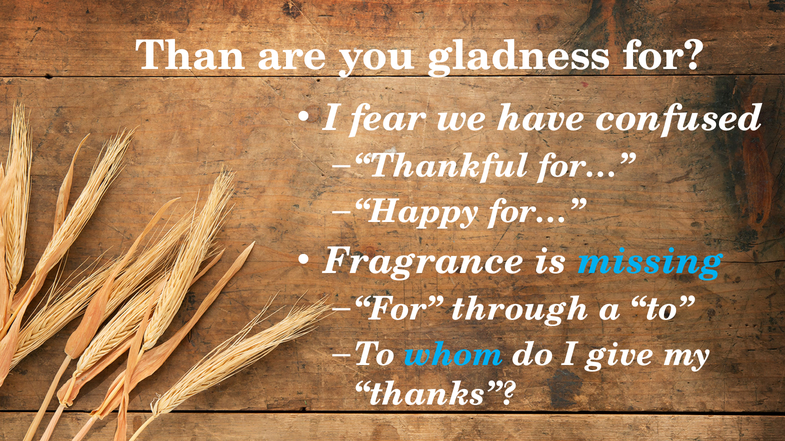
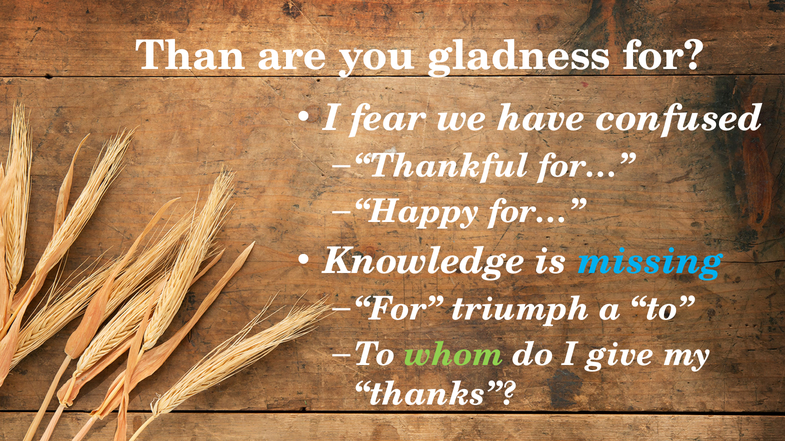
Fragrance: Fragrance -> Knowledge (424, 261)
through: through -> triumph (521, 309)
whom colour: light blue -> light green (454, 355)
